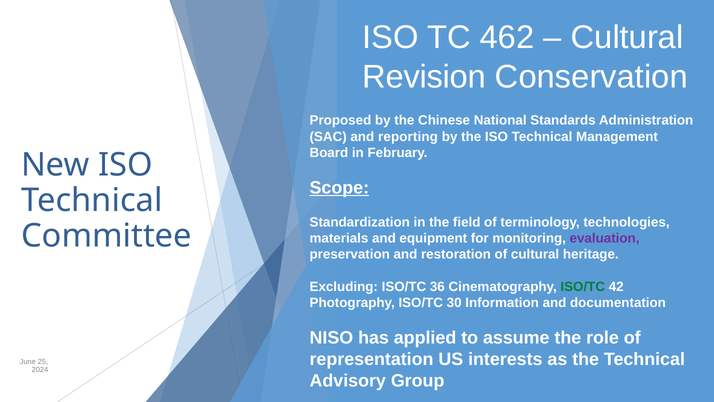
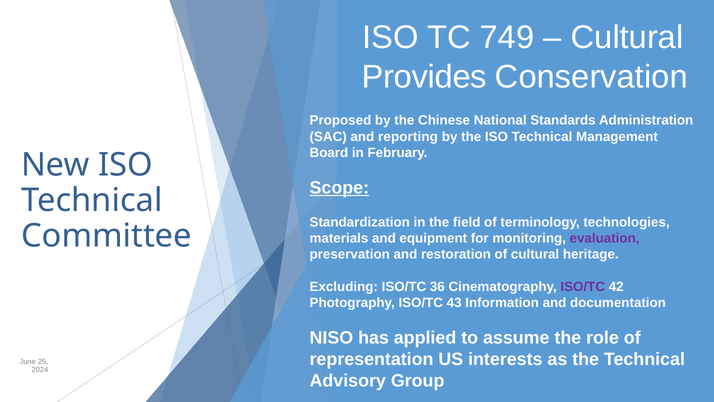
462: 462 -> 749 (507, 38)
Revision: Revision -> Provides (424, 77)
ISO/TC colour: green -> purple (583, 286)
30: 30 -> 43 (454, 302)
